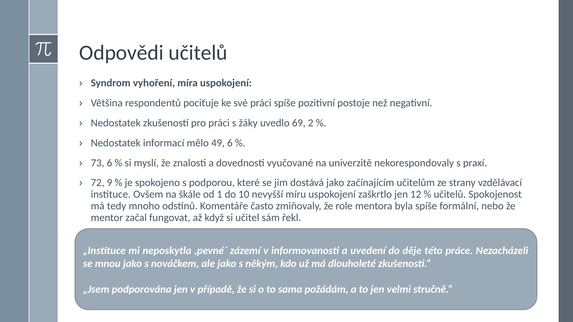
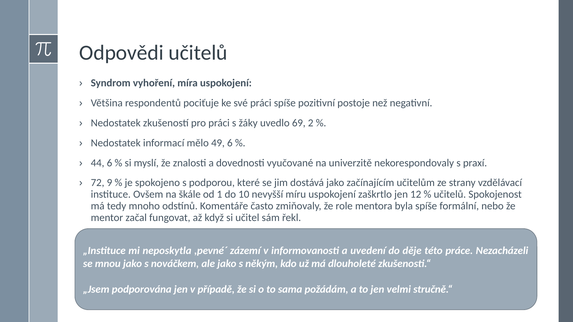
73: 73 -> 44 (98, 163)
